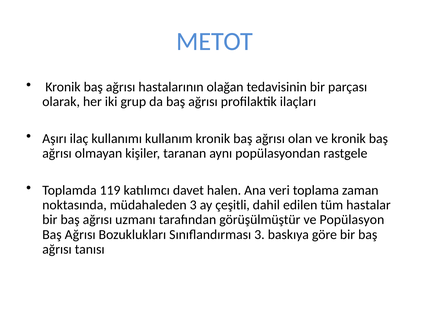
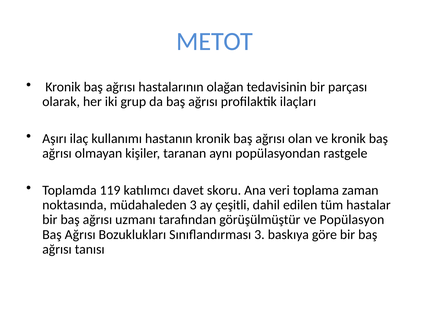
kullanım: kullanım -> hastanın (169, 138)
halen: halen -> skoru (224, 190)
